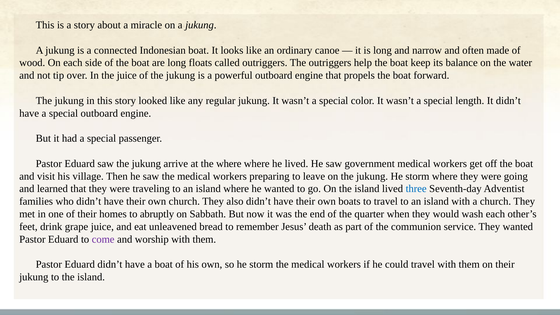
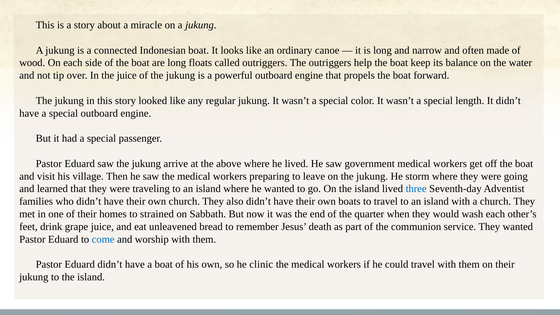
the where: where -> above (229, 164)
abruptly: abruptly -> strained (157, 214)
come colour: purple -> blue (103, 239)
so he storm: storm -> clinic (261, 264)
